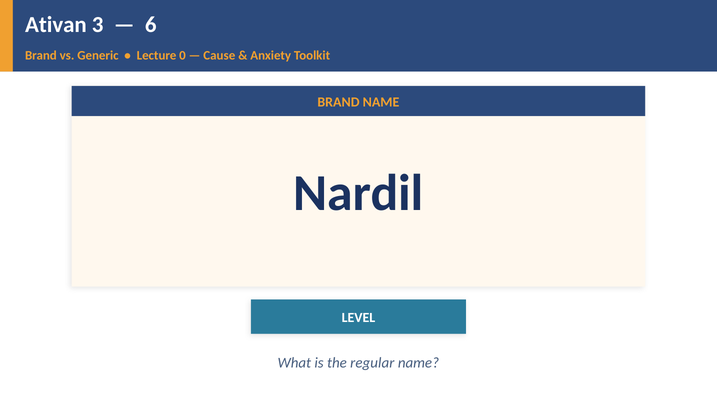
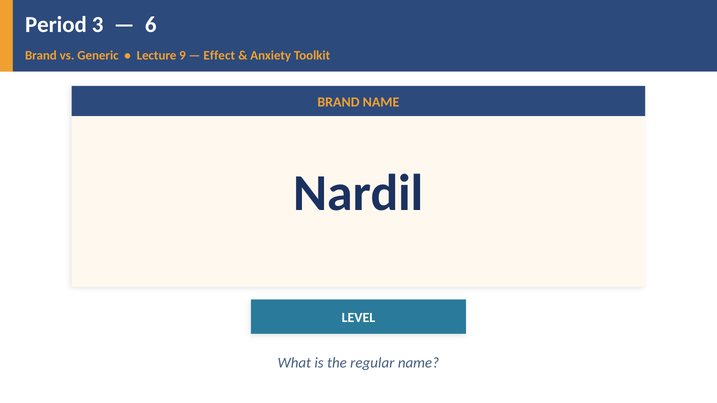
Ativan: Ativan -> Period (56, 25)
0: 0 -> 9 (182, 55)
Cause: Cause -> Effect (219, 55)
